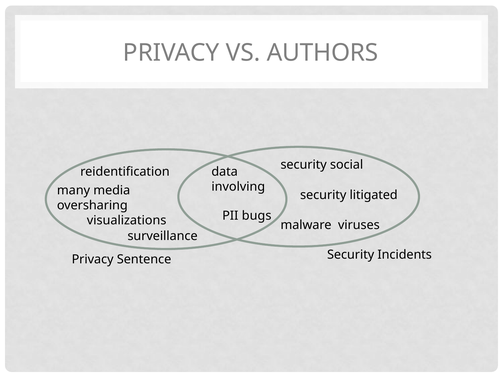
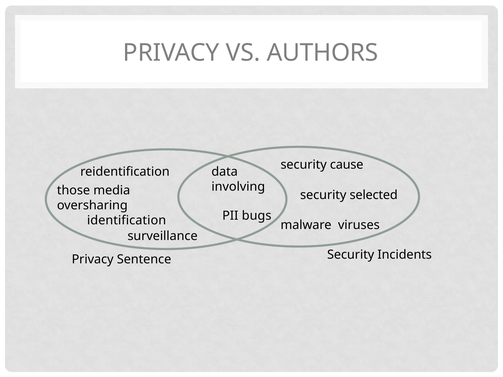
social: social -> cause (347, 165)
many: many -> those (74, 190)
litigated: litigated -> selected (374, 195)
visualizations: visualizations -> identification (127, 220)
